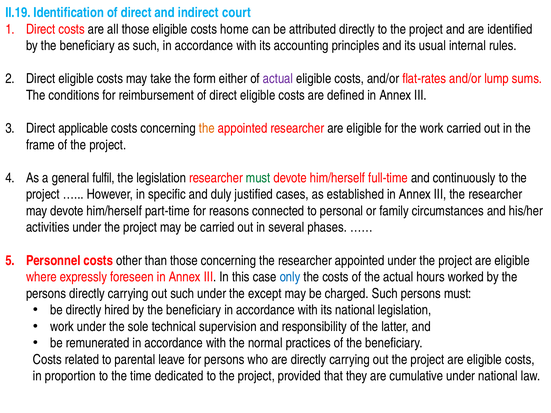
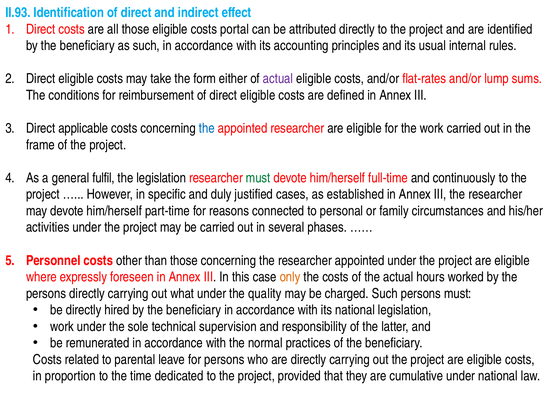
II.19: II.19 -> II.93 (18, 13)
court: court -> effect (237, 13)
home: home -> portal (235, 29)
the colour: orange -> blue (207, 128)
only colour: blue -> orange (290, 277)
out such: such -> what (182, 294)
except: except -> quality (265, 294)
